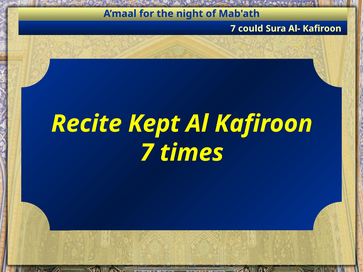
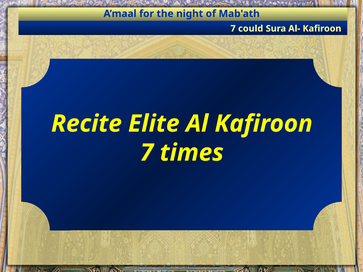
Kept: Kept -> Elite (154, 124)
